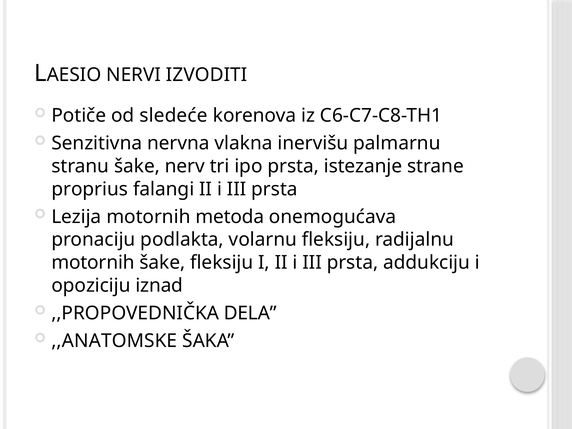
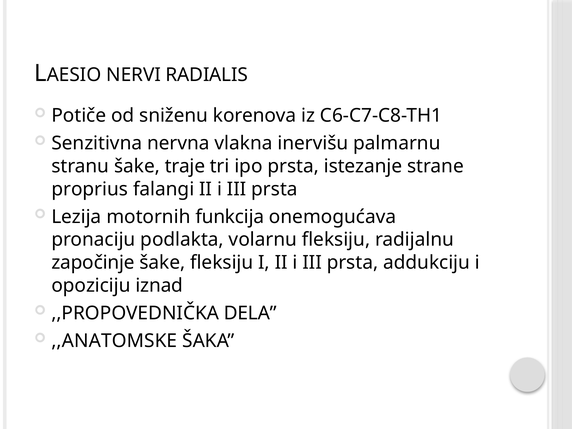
IZVODITI: IZVODITI -> RADIALIS (207, 75)
sledeće: sledeće -> sniženu (174, 116)
nerv: nerv -> traje (185, 166)
metoda: metoda -> funkcija (230, 217)
motornih: motornih -> započinje (93, 263)
